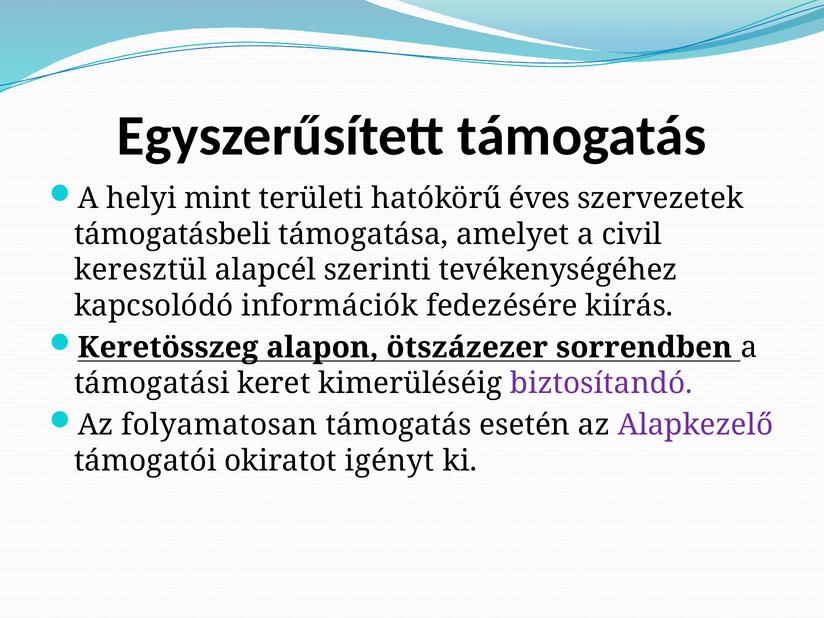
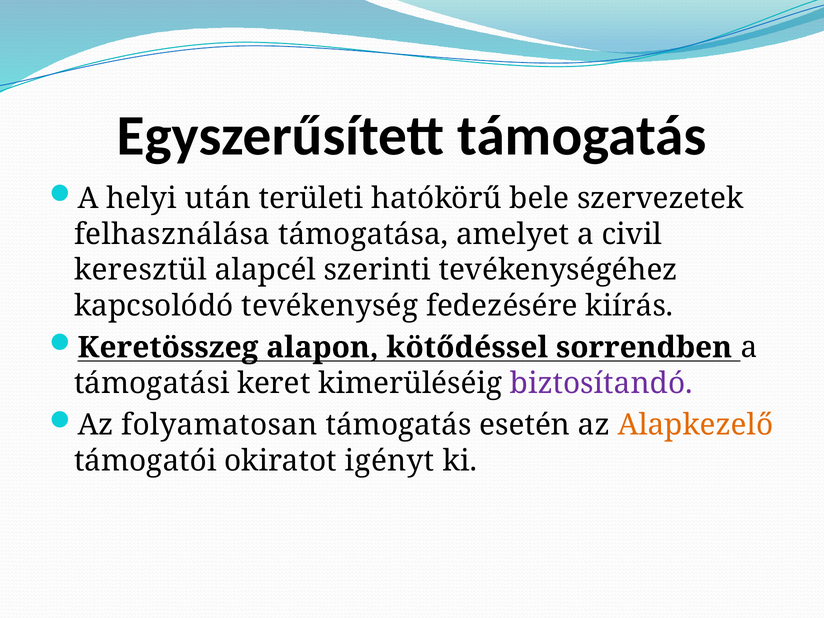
mint: mint -> után (218, 198)
éves: éves -> bele (539, 198)
támogatásbeli: támogatásbeli -> felhasználása (172, 234)
információk: információk -> tevékenység (330, 306)
ötszázezer: ötszázezer -> kötődéssel (467, 348)
Alapkezelő colour: purple -> orange (695, 425)
